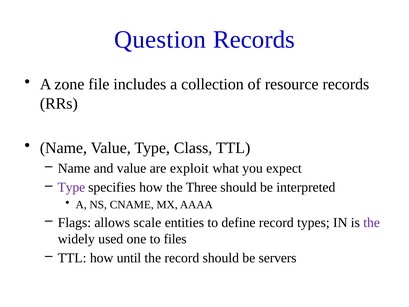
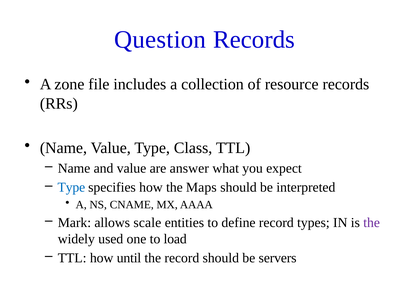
exploit: exploit -> answer (189, 168)
Type colour: purple -> blue (71, 187)
Three: Three -> Maps (201, 187)
Flags: Flags -> Mark (74, 222)
files: files -> load (175, 239)
